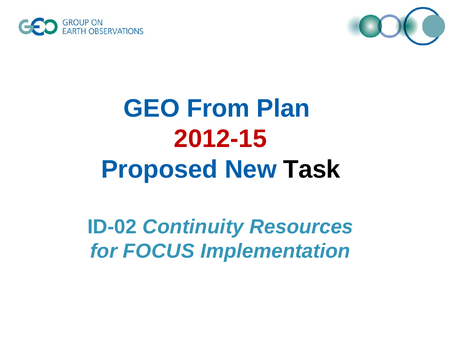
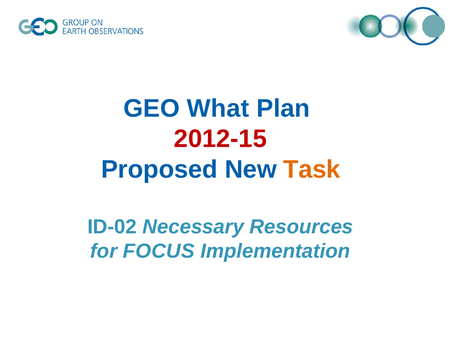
From: From -> What (218, 109)
Task colour: black -> orange (312, 169)
Continuity: Continuity -> Necessary (193, 227)
